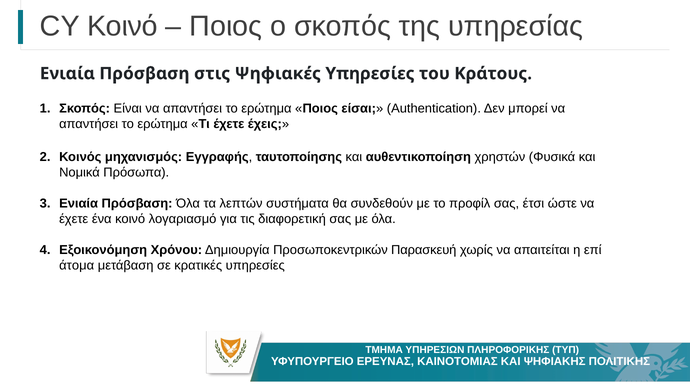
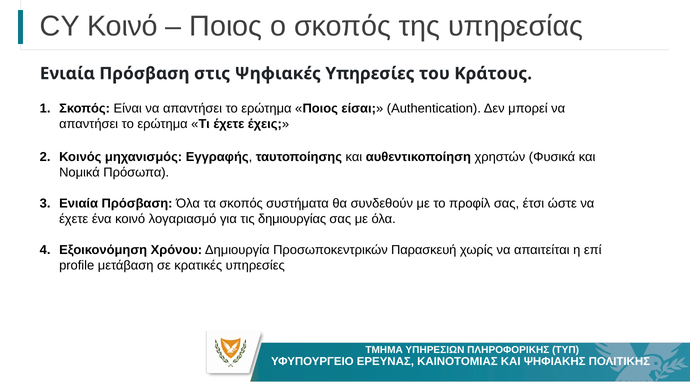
τα λεπτών: λεπτών -> σκοπός (241, 204)
διαφορετική: διαφορετική -> δημιουργίας (292, 219)
άτομα: άτομα -> profile (77, 266)
